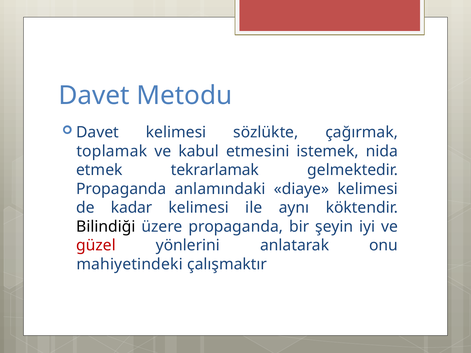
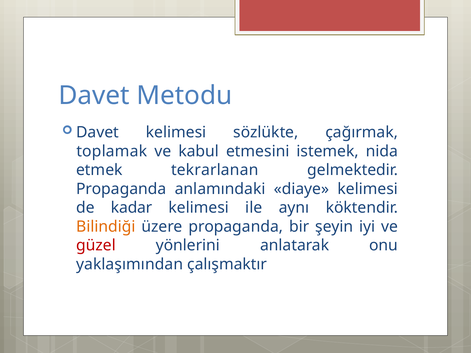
tekrarlamak: tekrarlamak -> tekrarlanan (215, 170)
Bilindiği colour: black -> orange (106, 227)
mahiyetindeki: mahiyetindeki -> yaklaşımından (130, 264)
